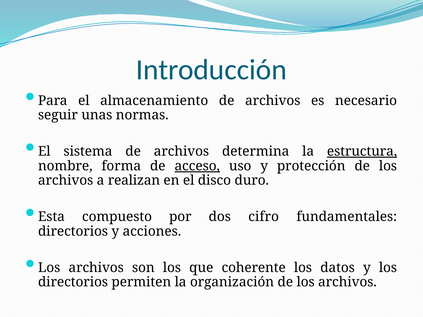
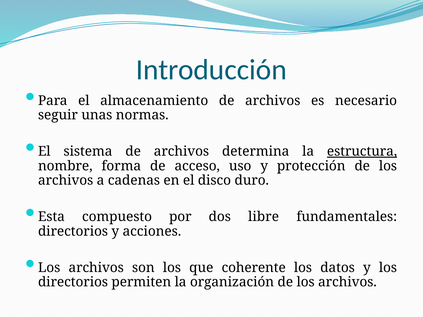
acceso underline: present -> none (197, 166)
realizan: realizan -> cadenas (134, 181)
cifro: cifro -> libre (264, 217)
